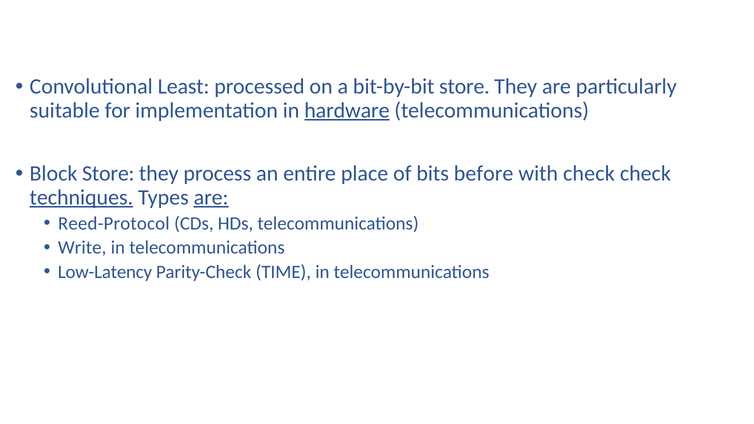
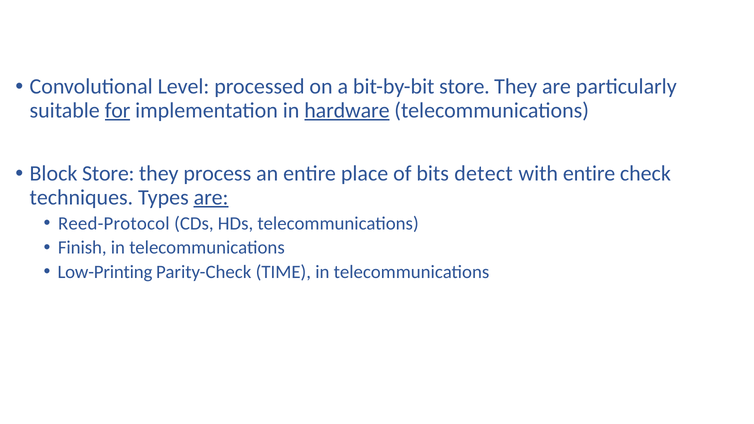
Least: Least -> Level (184, 87)
for underline: none -> present (118, 110)
before: before -> detect (484, 174)
with check: check -> entire (589, 174)
techniques underline: present -> none (81, 197)
Write: Write -> Finish (82, 248)
Low-Latency: Low-Latency -> Low-Printing (105, 272)
